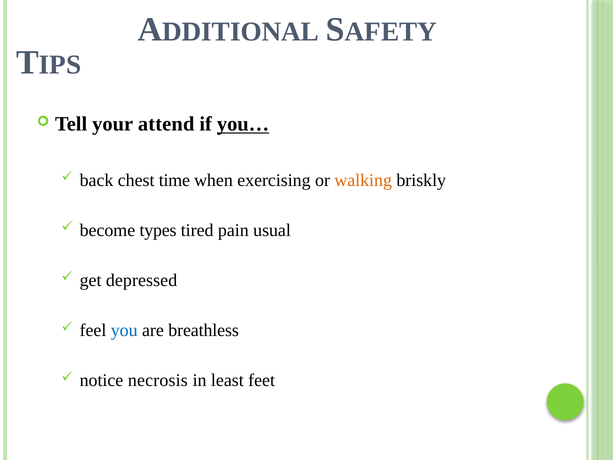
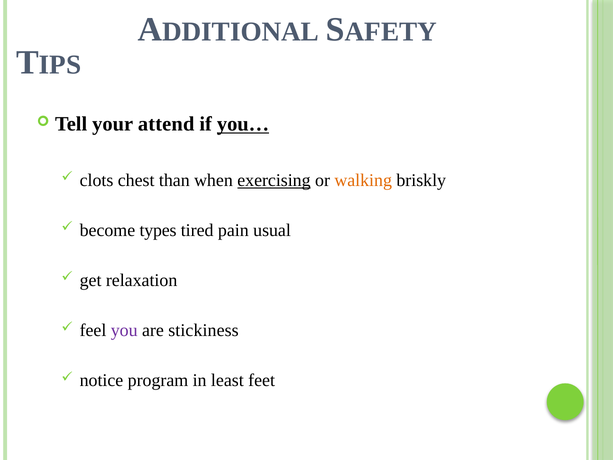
back: back -> clots (97, 180)
time: time -> than (174, 180)
exercising underline: none -> present (274, 180)
depressed: depressed -> relaxation (142, 280)
you colour: blue -> purple (124, 330)
breathless: breathless -> stickiness (203, 330)
necrosis: necrosis -> program (158, 380)
